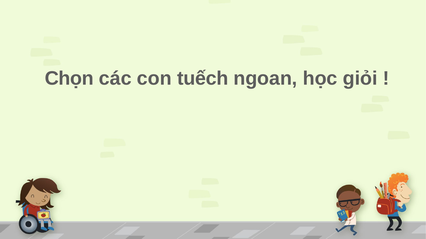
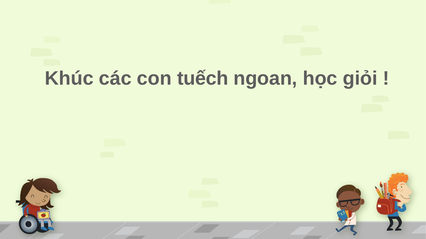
Chọn: Chọn -> Khúc (69, 79)
